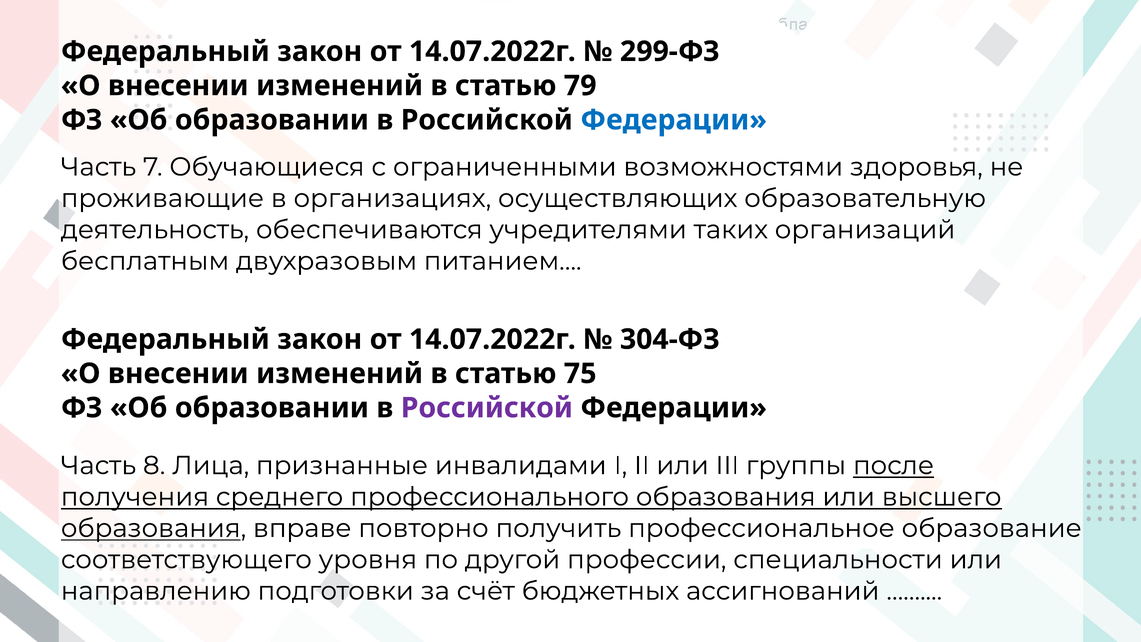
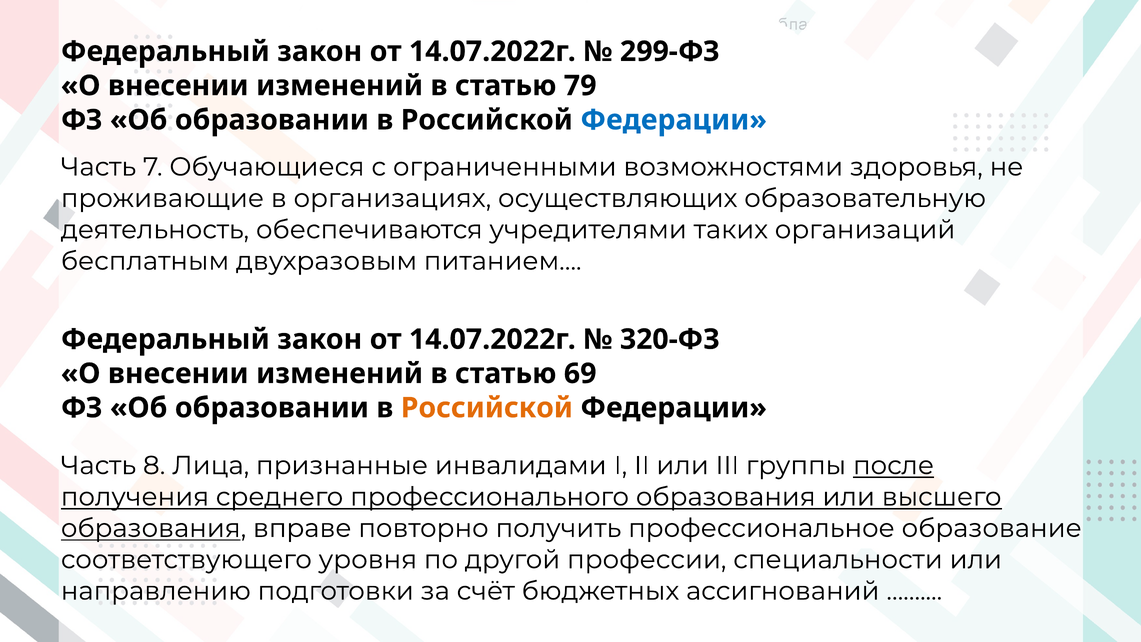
304-ФЗ: 304-ФЗ -> 320-ФЗ (670, 339)
75: 75 -> 69 (580, 374)
Российской colour: purple -> orange (487, 408)
